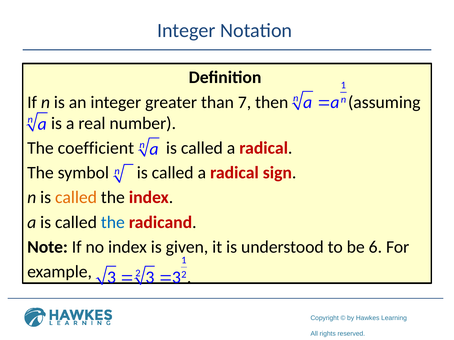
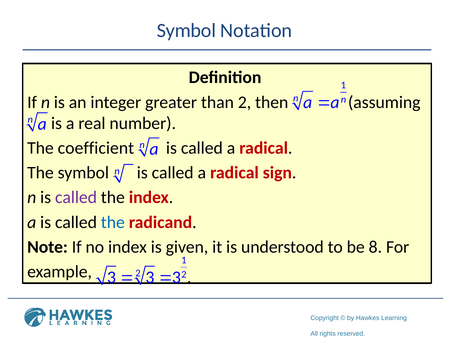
Integer: Integer -> Symbol (186, 31)
than 7: 7 -> 2 (245, 102)
called colour: orange -> purple (76, 198)
6: 6 -> 8 (375, 247)
